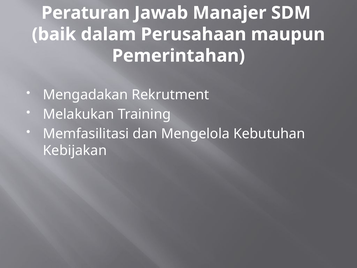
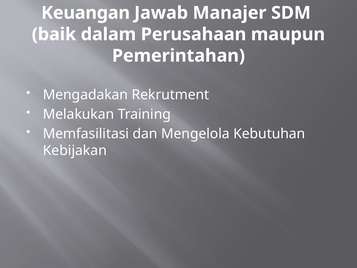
Peraturan: Peraturan -> Keuangan (86, 13)
